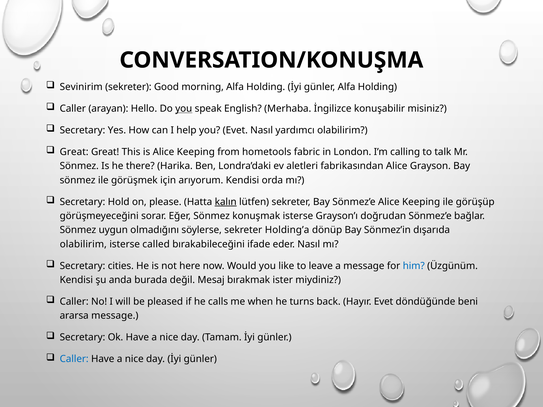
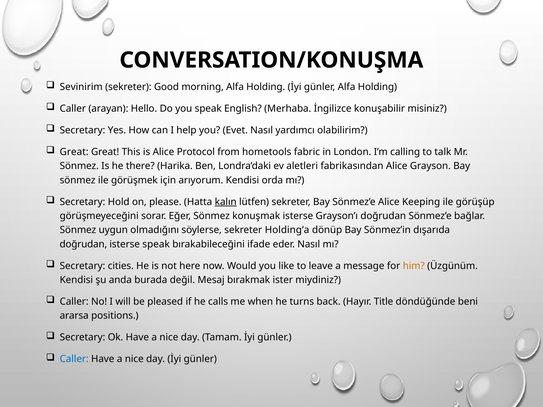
you underline: present -> none (184, 109)
is Alice Keeping: Keeping -> Protocol (196, 152)
olabilirim: olabilirim -> doğrudan (83, 244)
isterse called: called -> speak (156, 244)
him colour: blue -> orange (414, 266)
Hayır Evet: Evet -> Title (384, 302)
ararsa message: message -> positions (115, 316)
